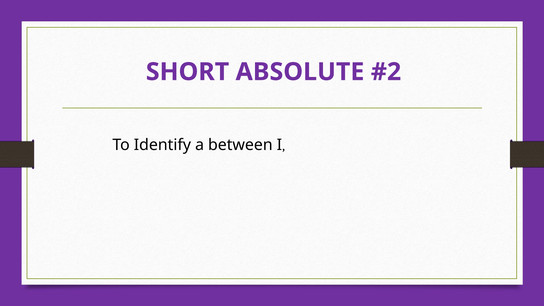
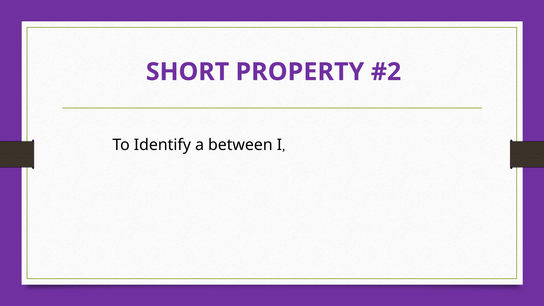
ABSOLUTE: ABSOLUTE -> PROPERTY (300, 72)
